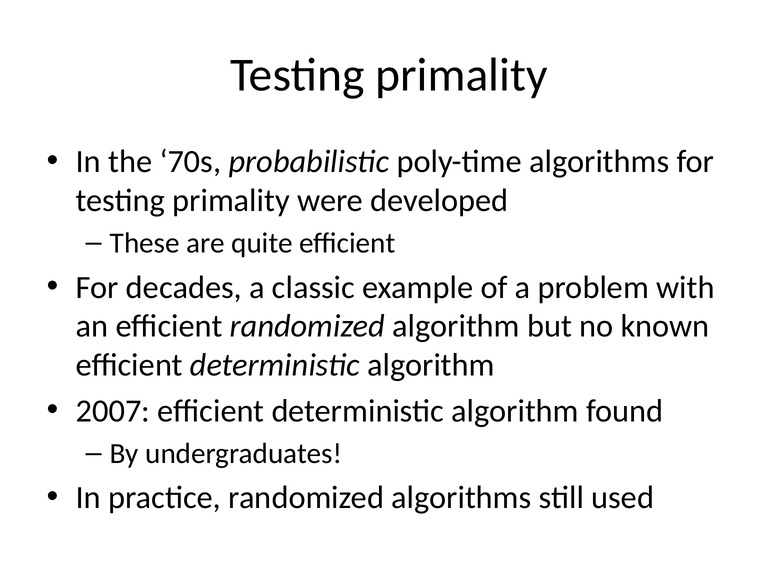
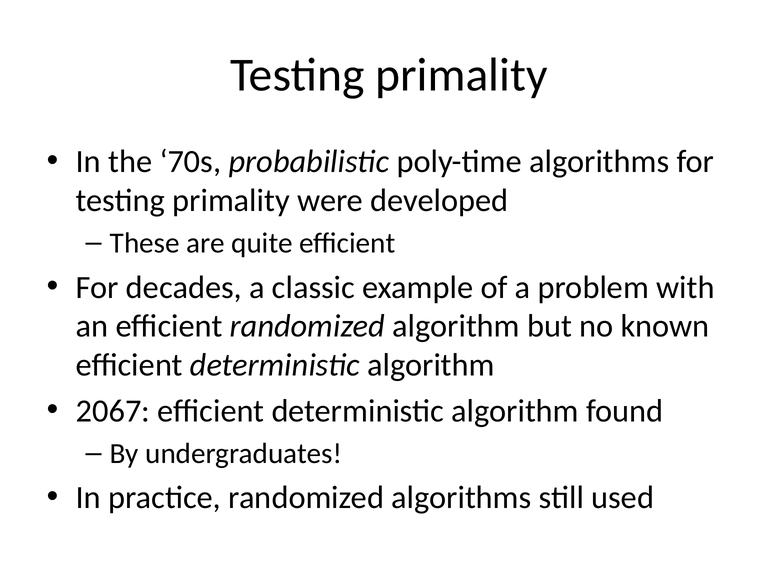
2007: 2007 -> 2067 (113, 411)
